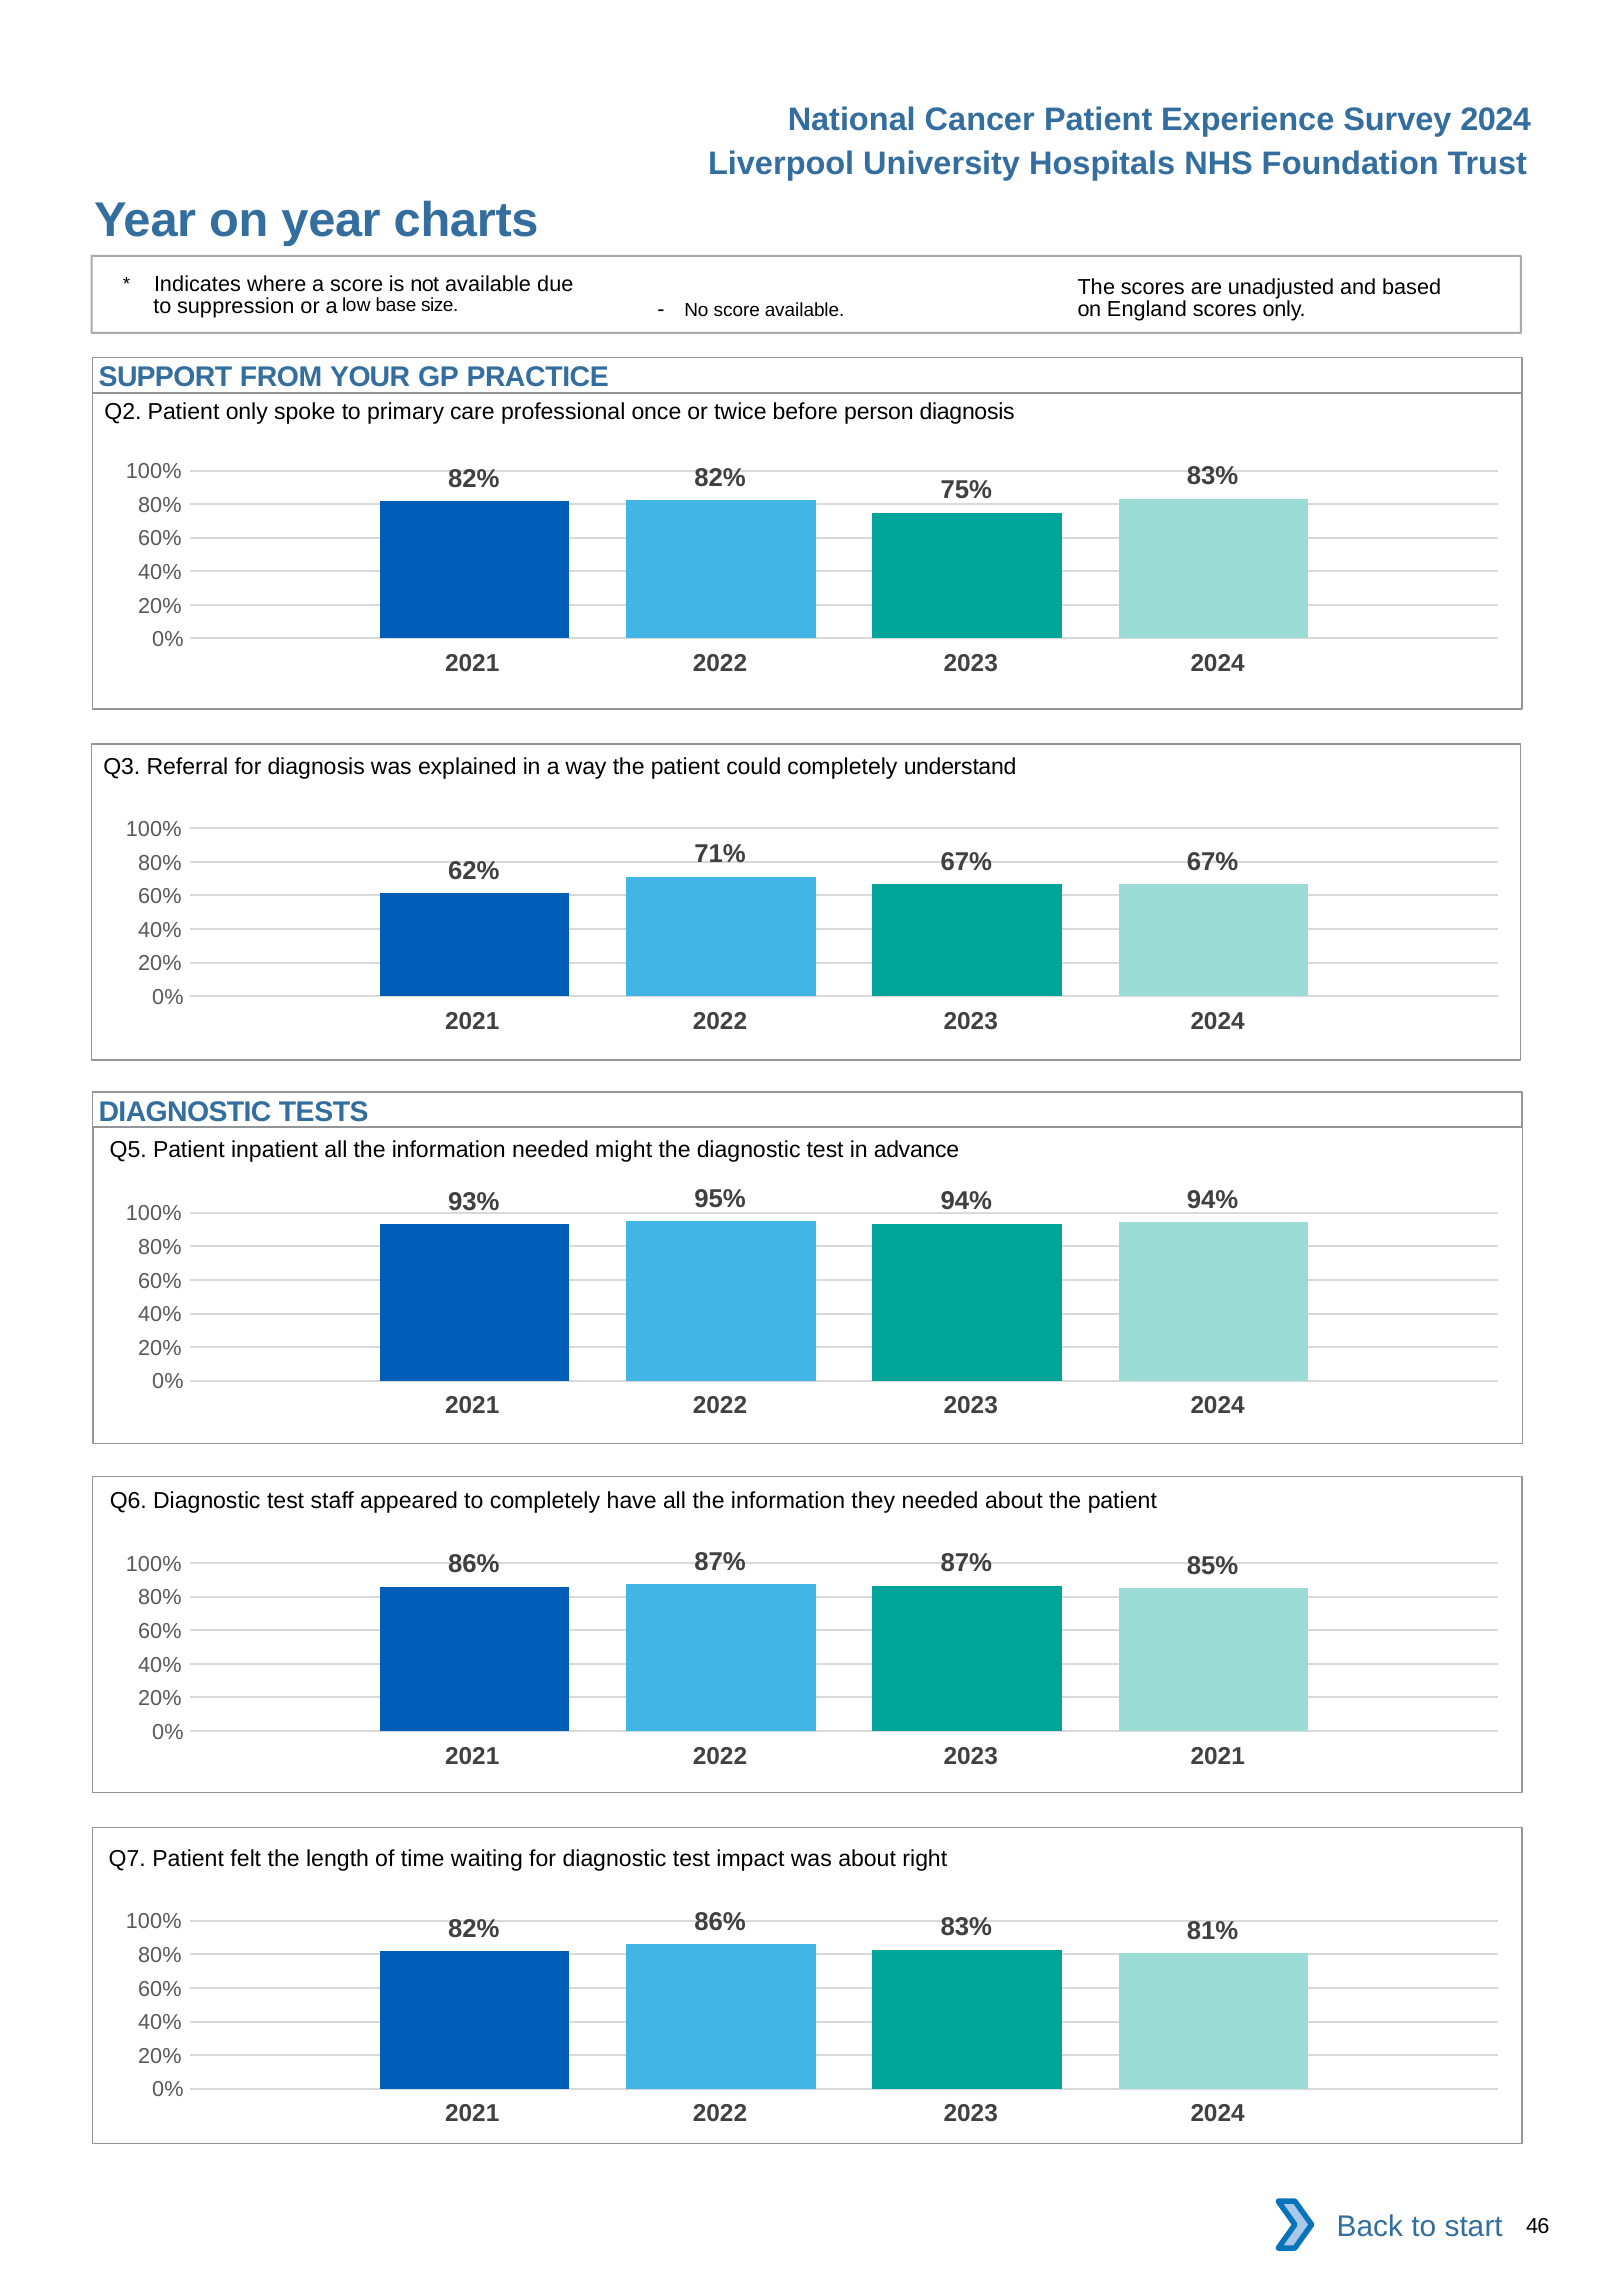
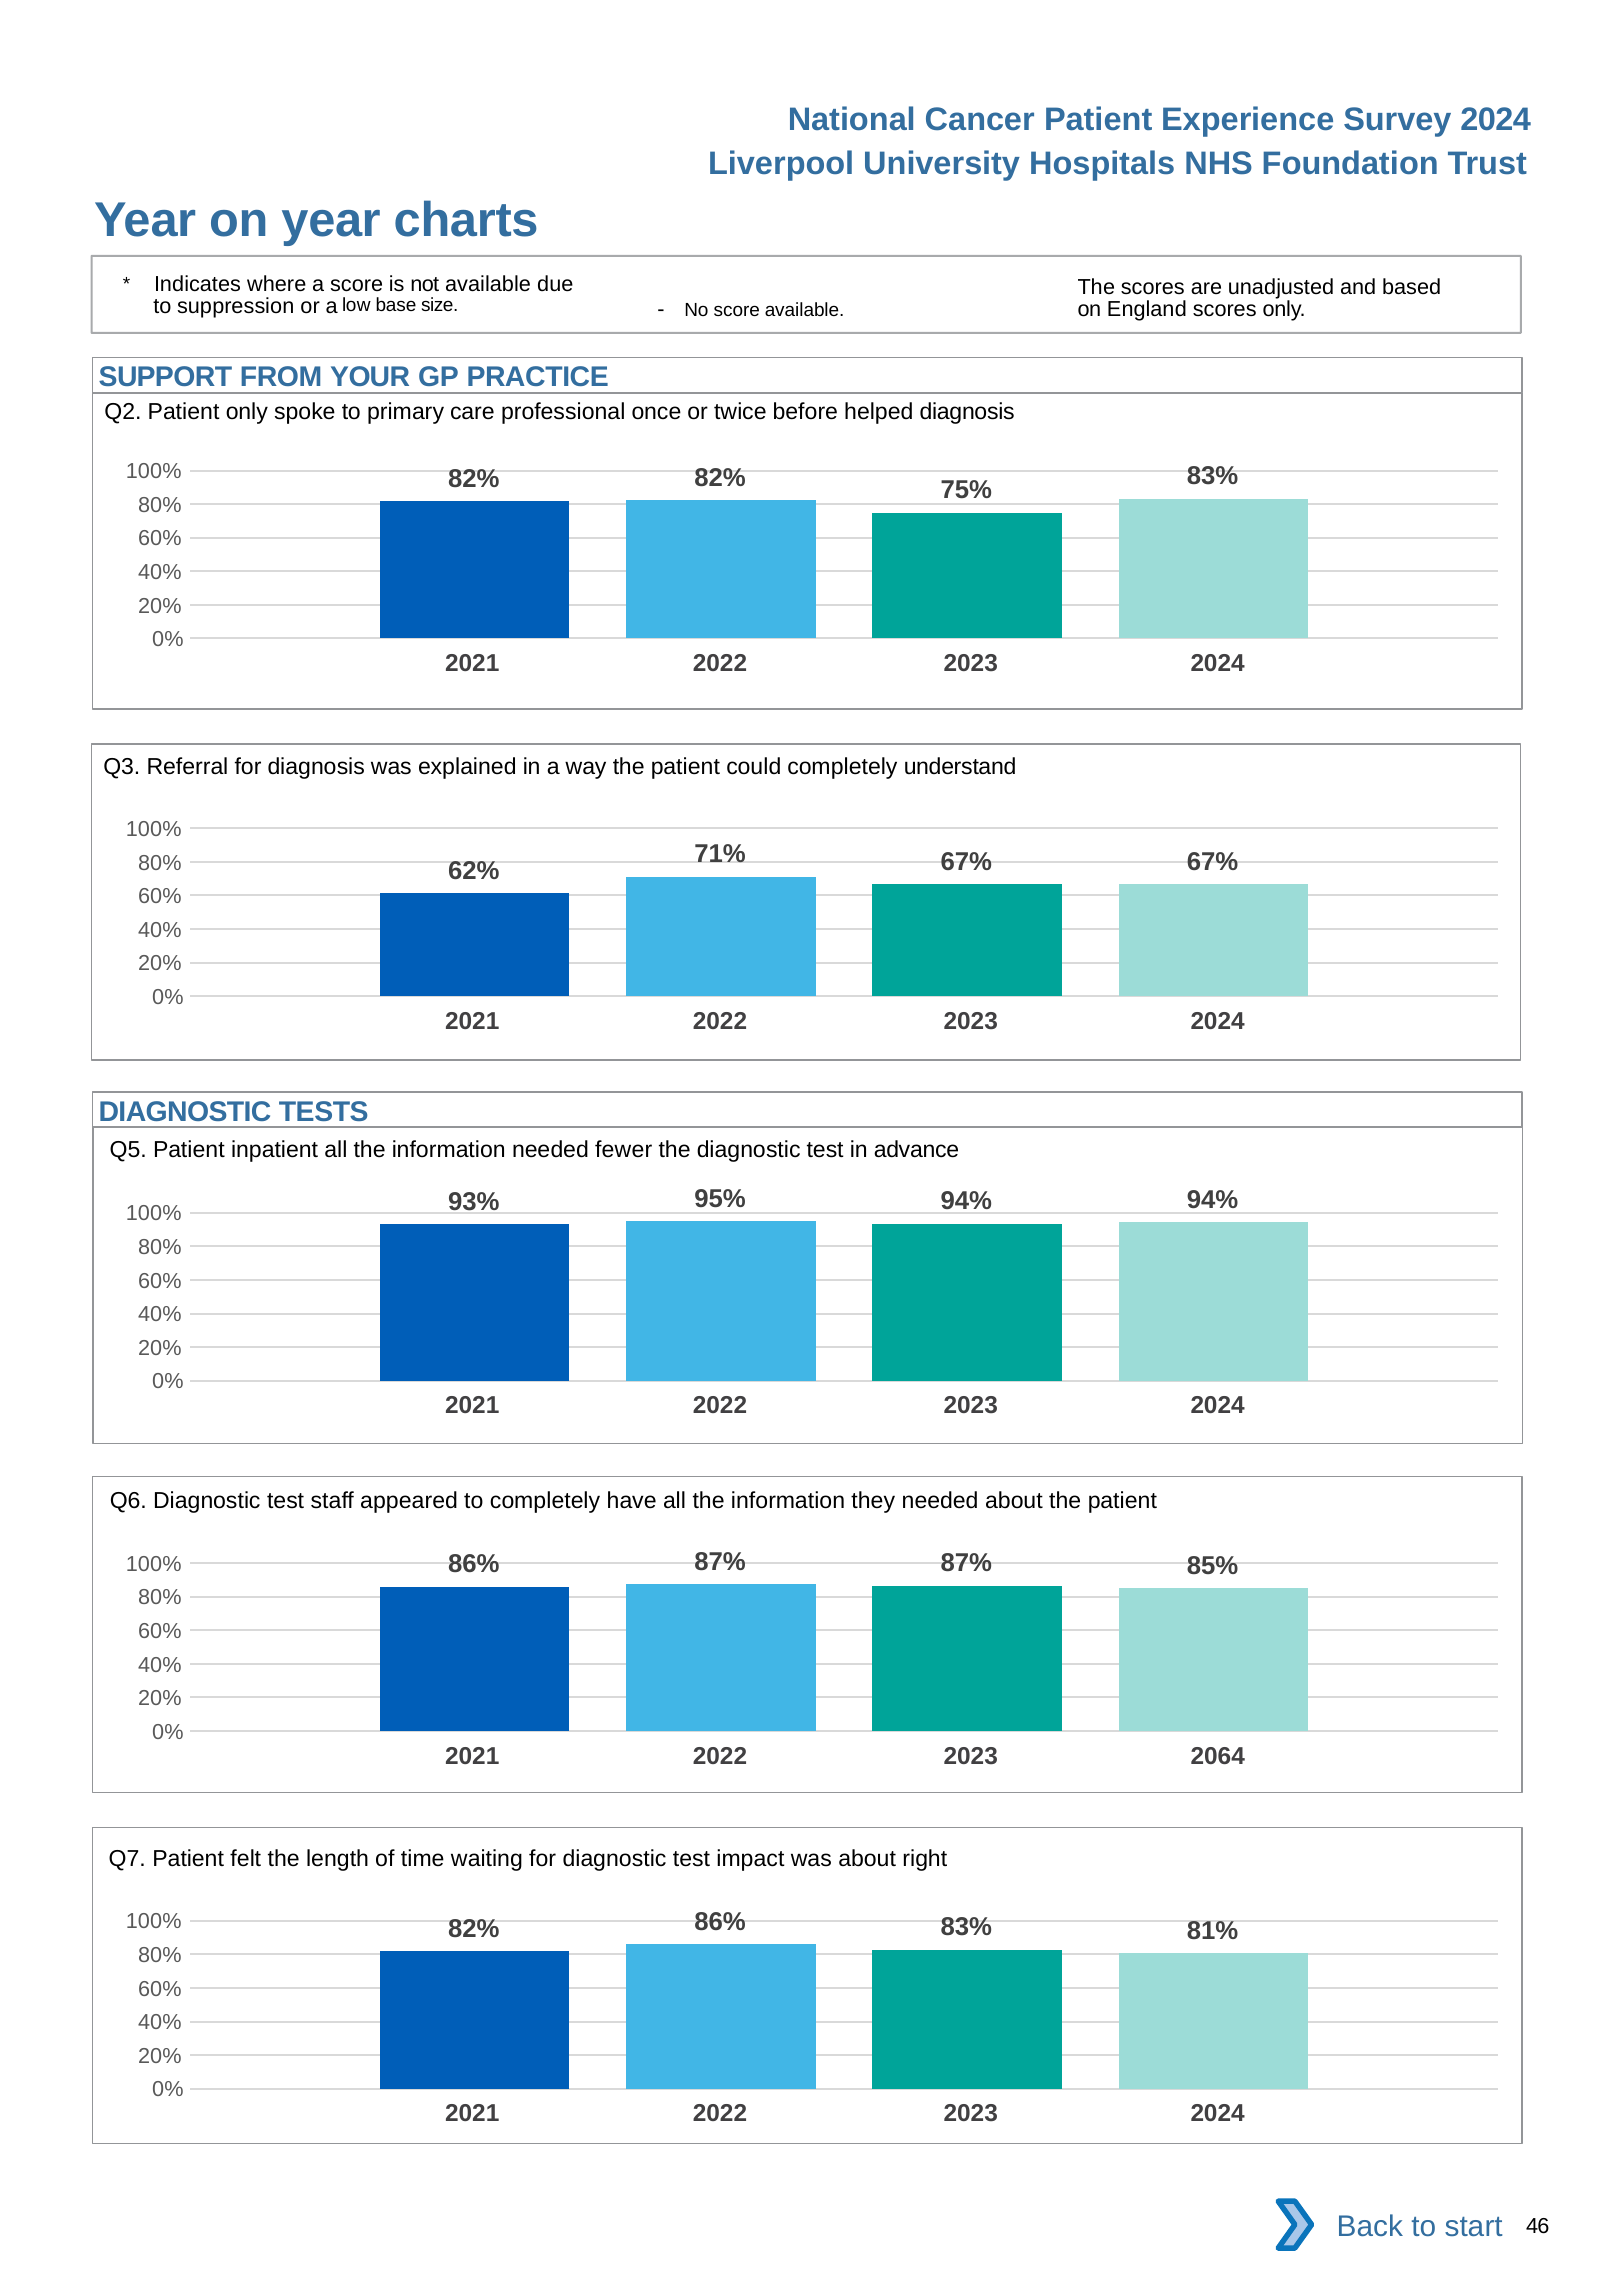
person: person -> helped (879, 412)
might: might -> fewer (624, 1149)
2023 2021: 2021 -> 2064 (1218, 1756)
